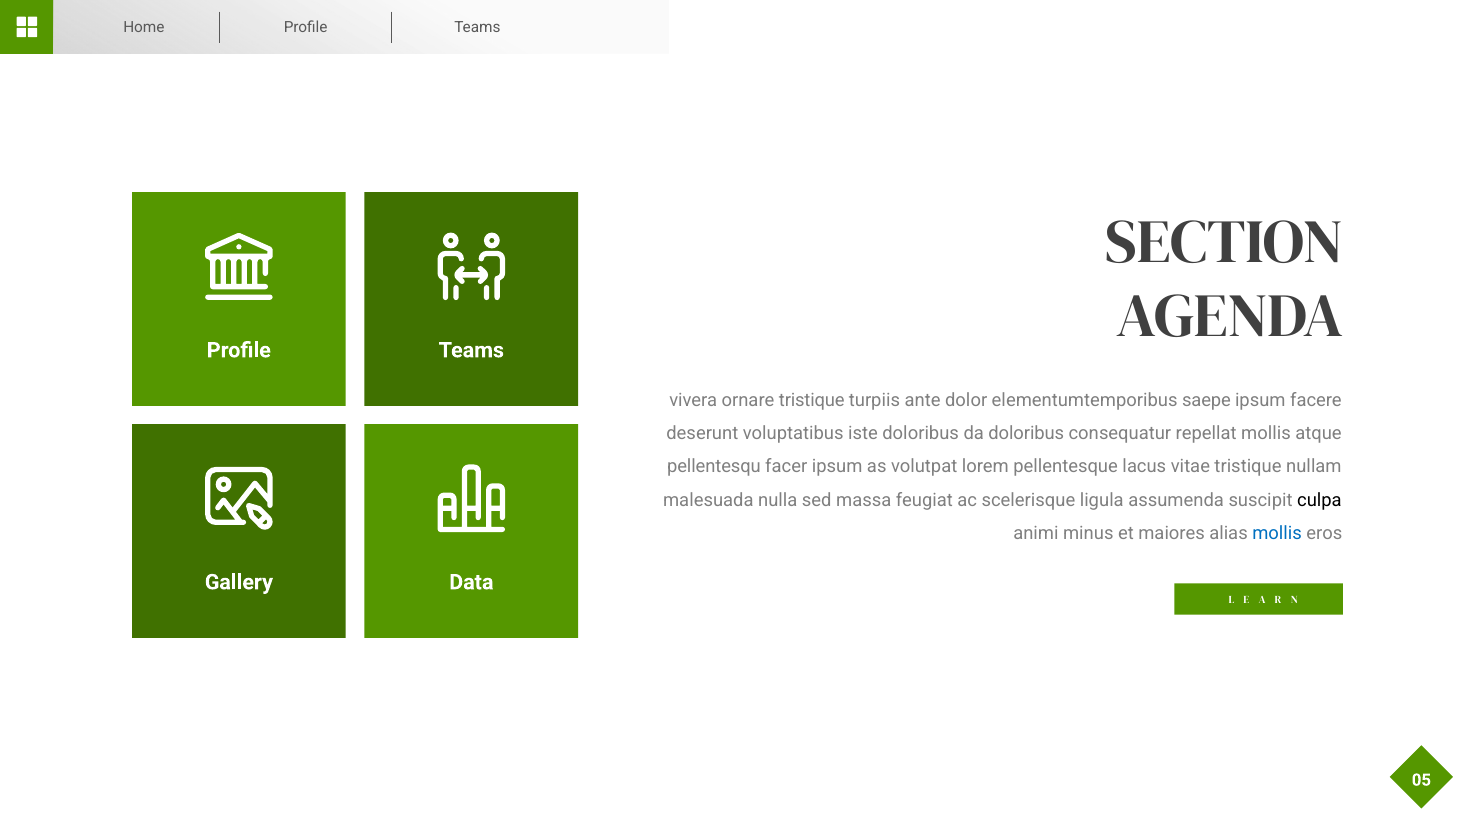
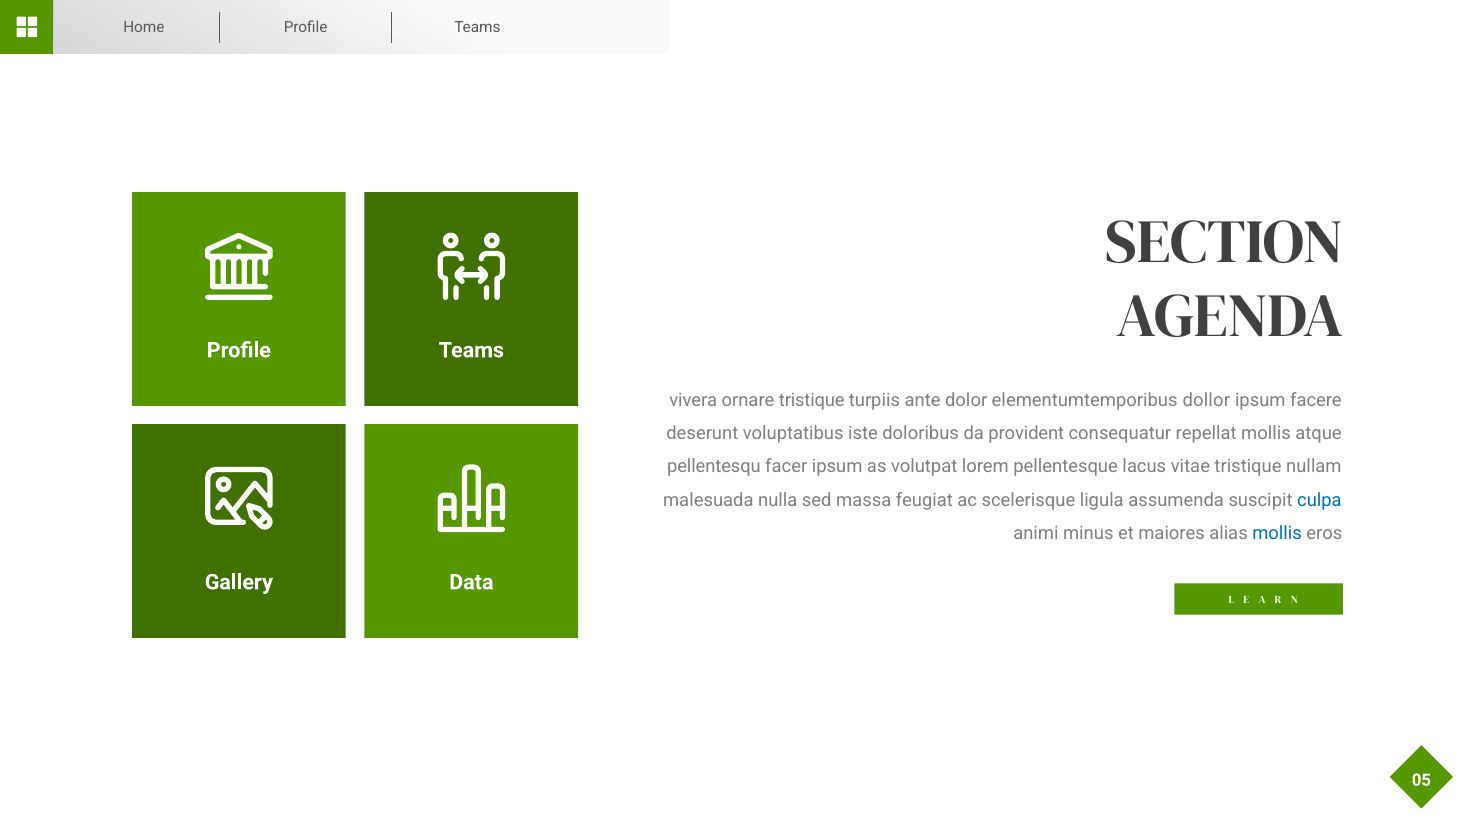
saepe: saepe -> dollor (1206, 400)
da doloribus: doloribus -> provident (1026, 433)
culpa colour: black -> blue (1319, 500)
